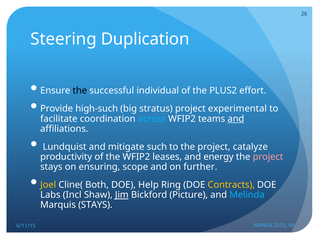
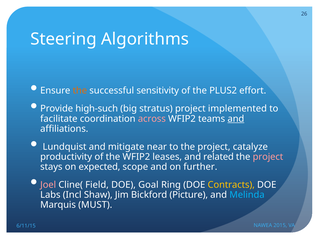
Duplication: Duplication -> Algorithms (145, 39)
the colour: black -> orange (80, 91)
individual: individual -> sensitivity (158, 91)
experimental: experimental -> implemented (237, 109)
across colour: light blue -> pink (152, 119)
such: such -> near (157, 147)
energy: energy -> related (219, 157)
ensuring: ensuring -> expected (99, 167)
Joel colour: yellow -> pink (48, 185)
Both: Both -> Field (97, 185)
Help: Help -> Goal (148, 185)
Jim underline: present -> none (122, 195)
Marquis STAYS: STAYS -> MUST (95, 205)
